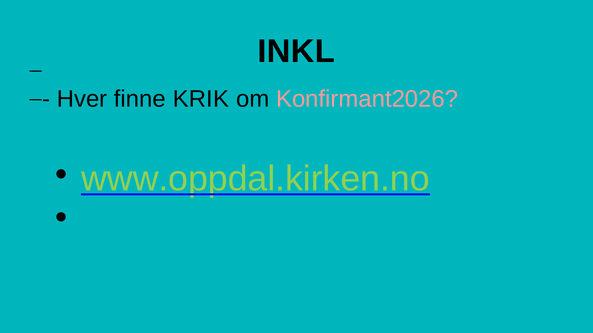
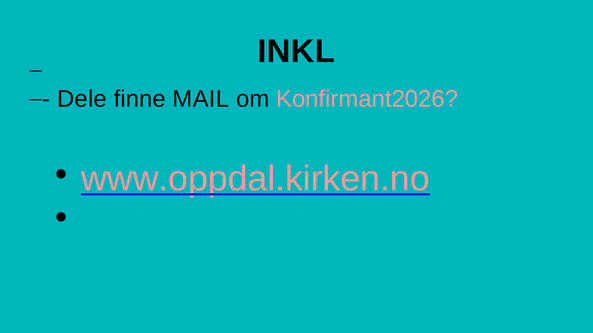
Hver: Hver -> Dele (82, 99)
KRIK: KRIK -> MAIL (201, 99)
www.oppdal.kirken.no colour: light green -> pink (255, 179)
